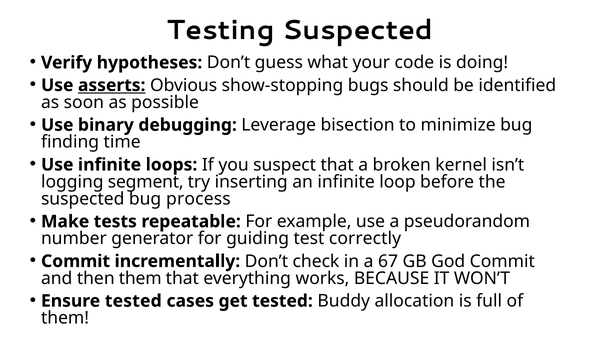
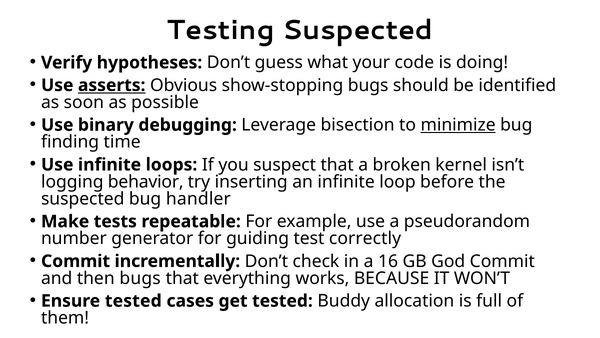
minimize underline: none -> present (458, 125)
segment: segment -> behavior (146, 182)
process: process -> handler (198, 199)
67: 67 -> 16 (388, 261)
then them: them -> bugs (140, 278)
